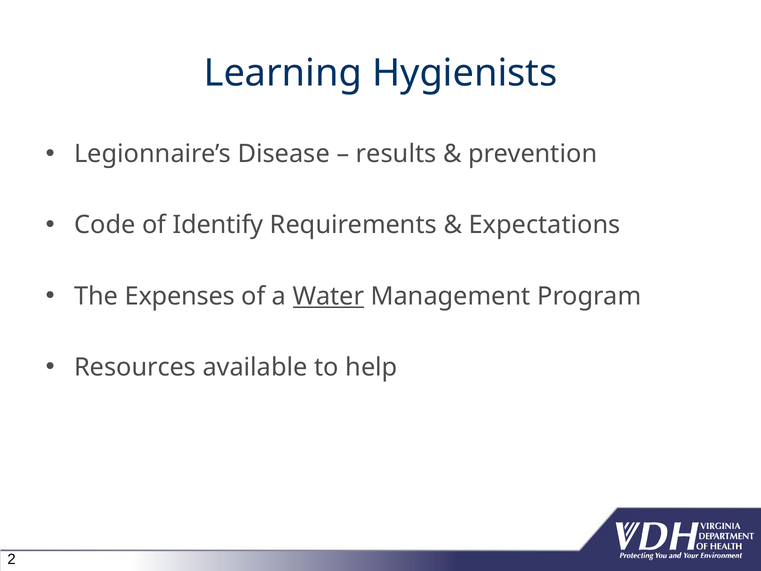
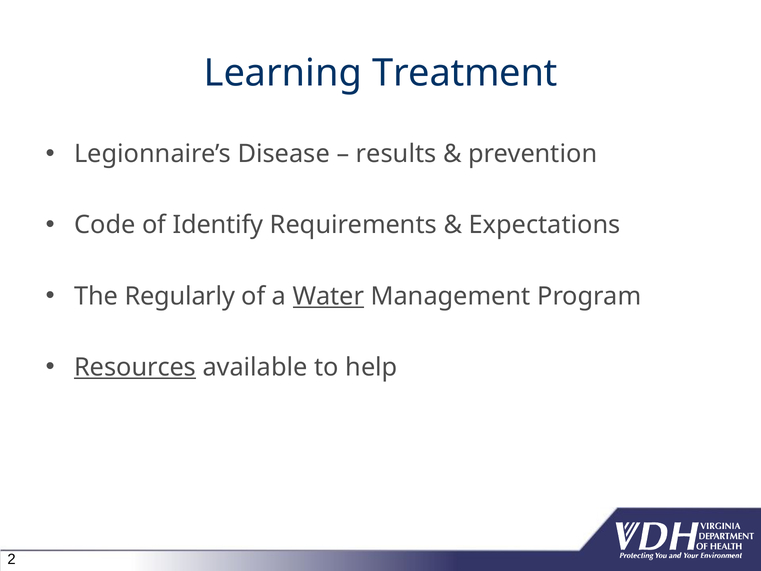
Hygienists: Hygienists -> Treatment (465, 73)
Expenses: Expenses -> Regularly (180, 296)
Resources underline: none -> present (135, 367)
